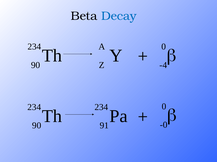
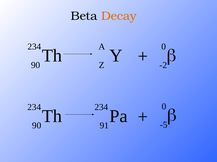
Decay colour: blue -> orange (119, 16)
-4: -4 -> -2 (163, 65)
-0: -0 -> -5 (164, 125)
